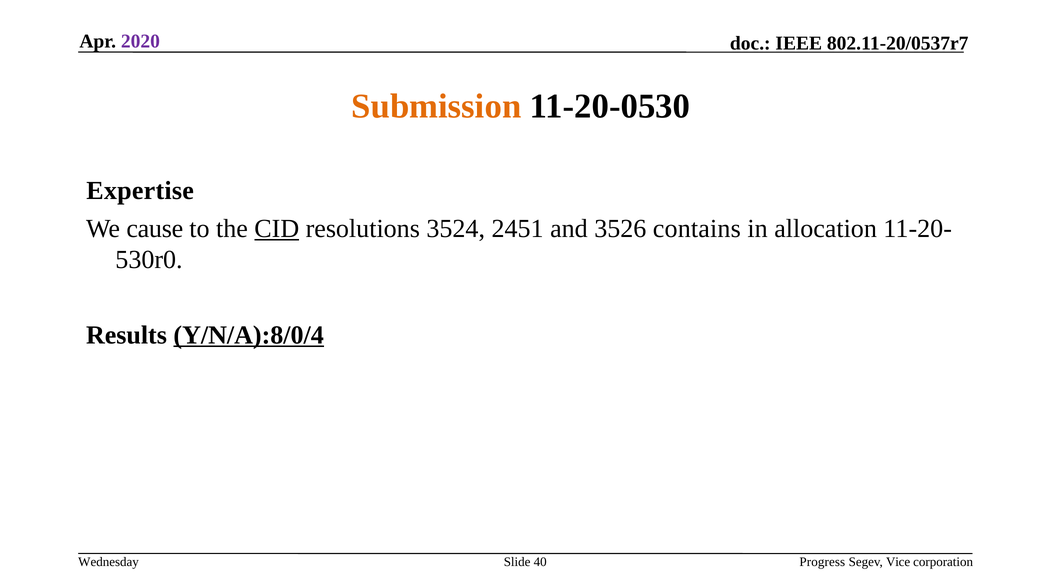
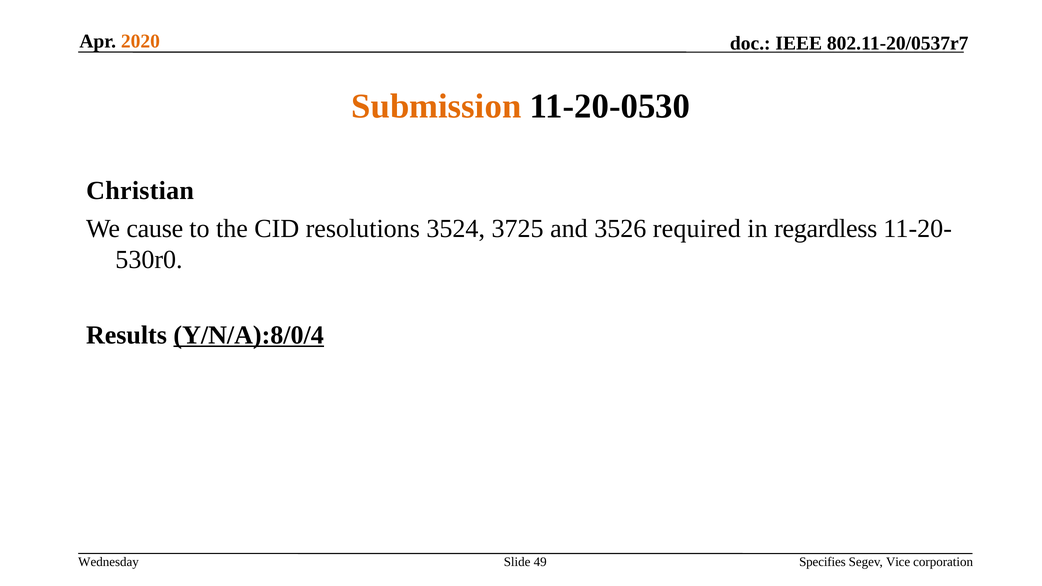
2020 colour: purple -> orange (140, 41)
Expertise: Expertise -> Christian (140, 191)
CID underline: present -> none (277, 228)
2451: 2451 -> 3725 (518, 228)
contains: contains -> required (697, 228)
allocation: allocation -> regardless (826, 228)
40: 40 -> 49 (540, 562)
Progress: Progress -> Specifies (822, 562)
